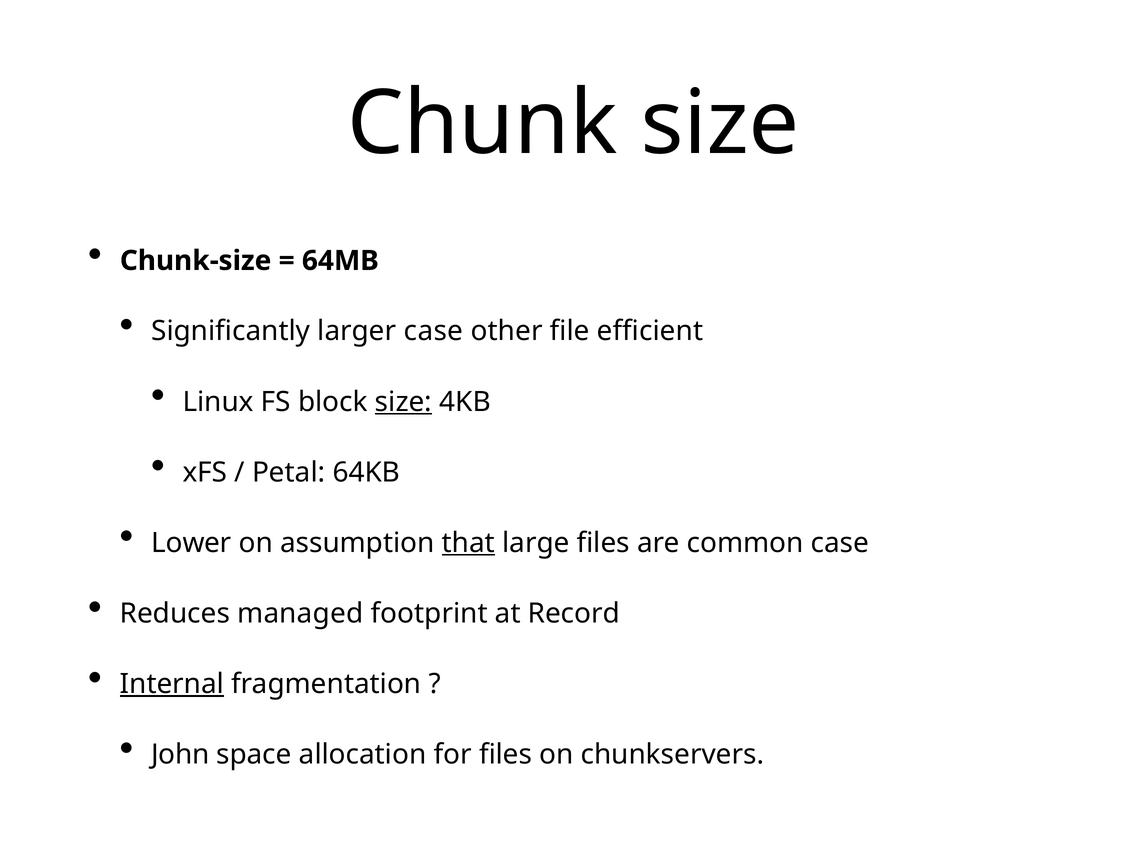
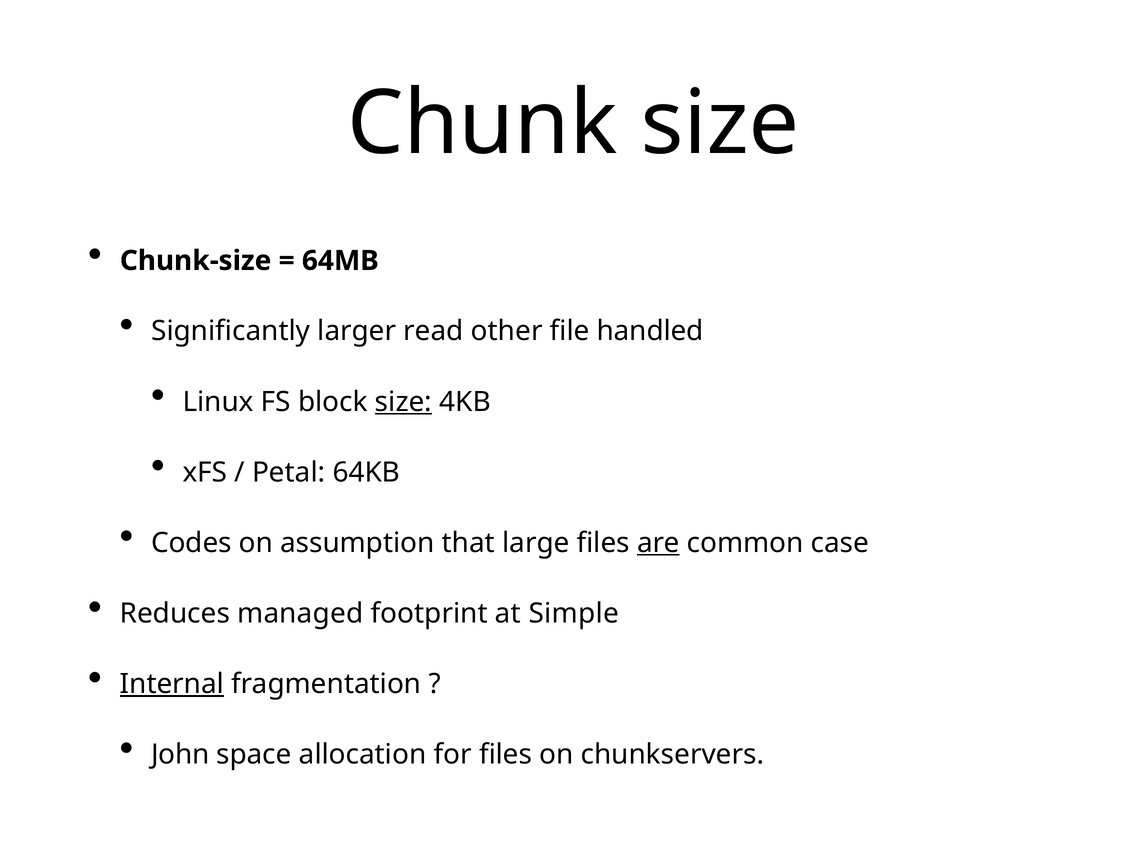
larger case: case -> read (434, 331)
efficient: efficient -> handled (650, 331)
Lower: Lower -> Codes (191, 543)
that underline: present -> none (468, 543)
are underline: none -> present (658, 543)
Record: Record -> Simple (574, 614)
